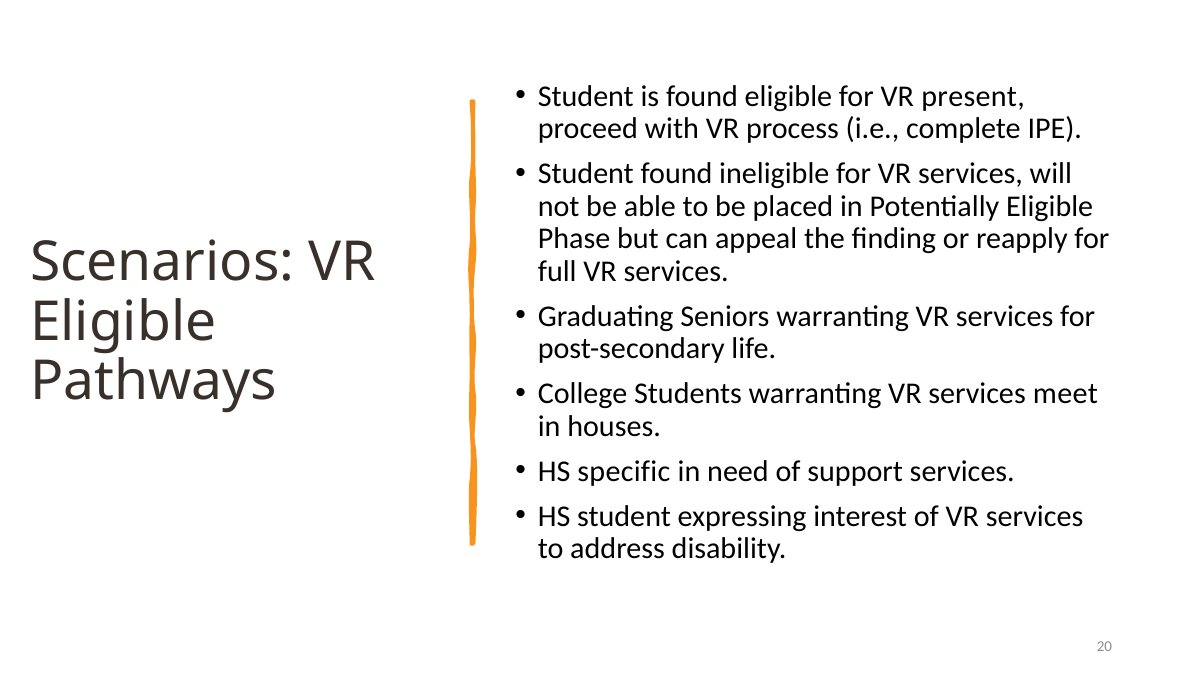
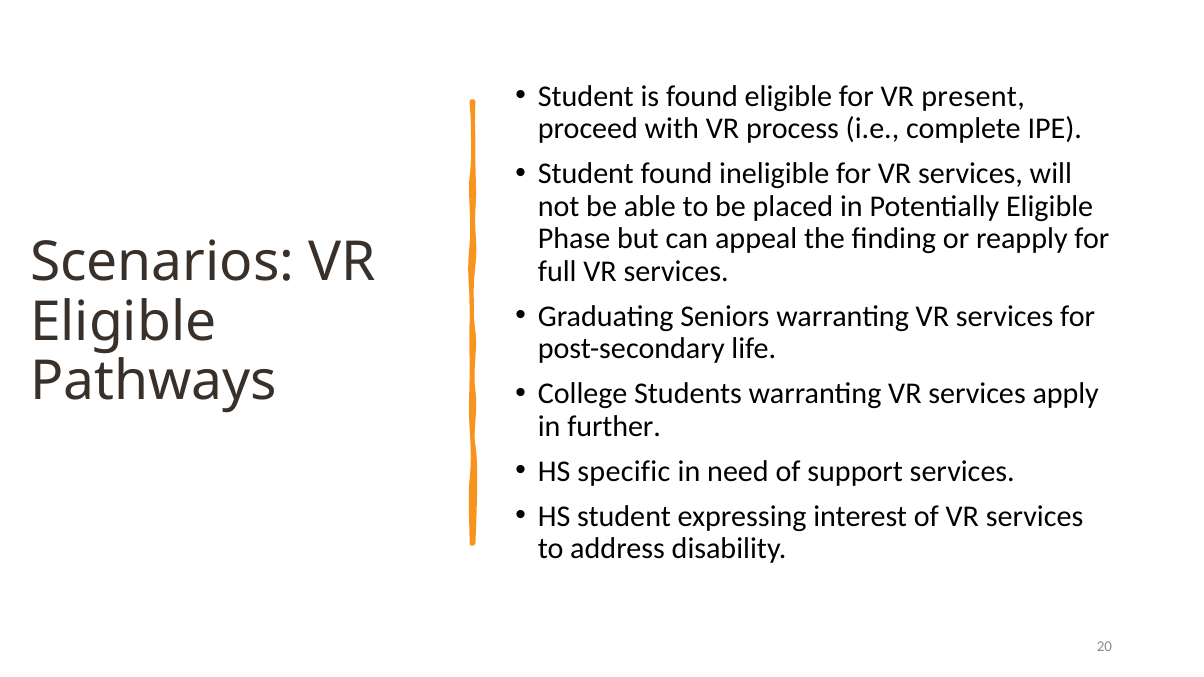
meet: meet -> apply (1066, 394)
houses: houses -> further (614, 426)
